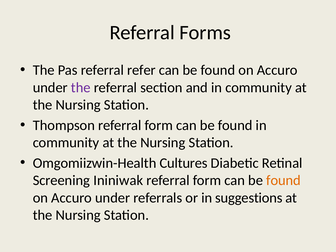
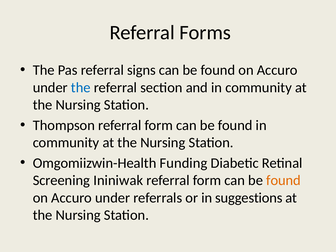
refer: refer -> signs (141, 70)
the colour: purple -> blue (81, 88)
Cultures: Cultures -> Funding (184, 163)
